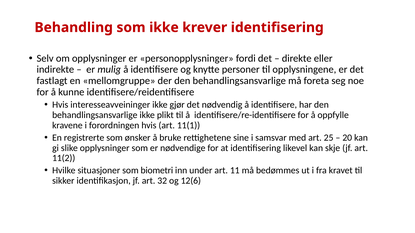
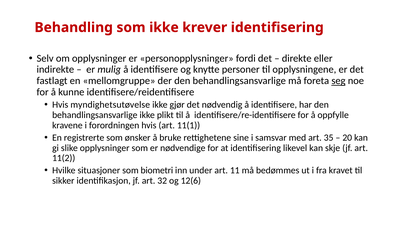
seg underline: none -> present (338, 81)
interesseavveininger: interesseavveininger -> myndighetsutøvelse (110, 105)
25: 25 -> 35 (329, 138)
